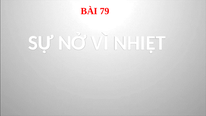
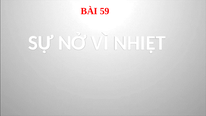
79: 79 -> 59 (105, 11)
